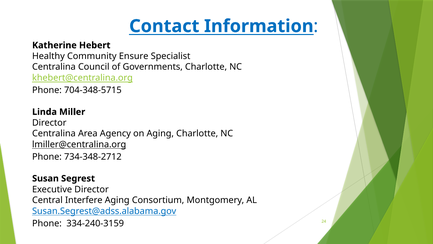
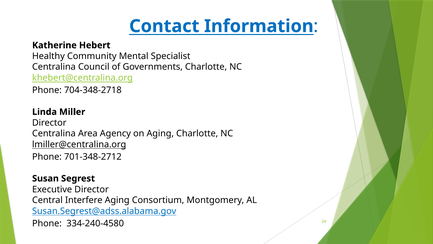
Ensure: Ensure -> Mental (134, 56)
704-348-5715: 704-348-5715 -> 704-348-2718 (93, 90)
734-348-2712: 734-348-2712 -> 701-348-2712 (93, 157)
334-240-3159: 334-240-3159 -> 334-240-4580 (95, 223)
